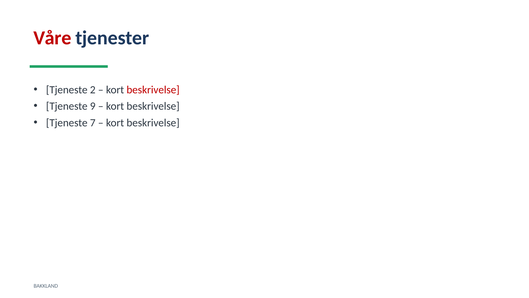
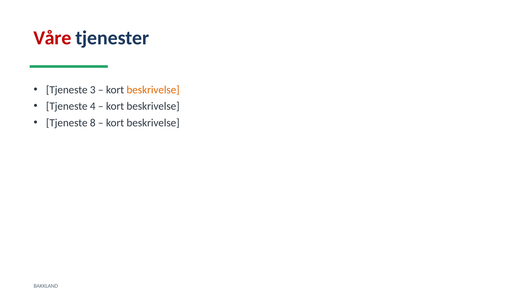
2: 2 -> 3 (93, 90)
beskrivelse colour: red -> orange (153, 90)
9: 9 -> 4 (93, 106)
7: 7 -> 8 (93, 123)
